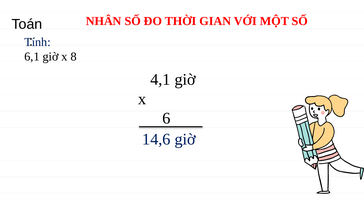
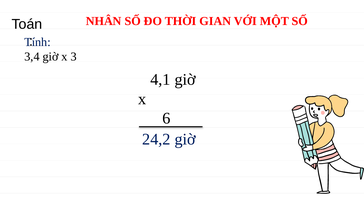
6,1: 6,1 -> 3,4 (32, 57)
8: 8 -> 3 (74, 57)
14,6: 14,6 -> 24,2 (156, 139)
